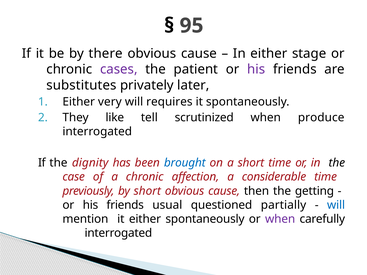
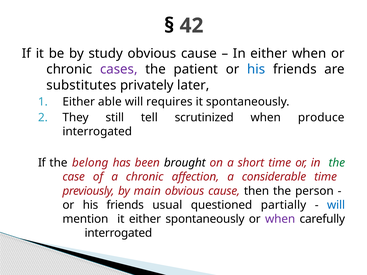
95: 95 -> 42 (192, 26)
there: there -> study (106, 53)
either stage: stage -> when (309, 53)
his colour: purple -> blue (256, 69)
very: very -> able (110, 102)
like: like -> still (115, 118)
dignity: dignity -> belong (90, 163)
brought colour: blue -> black (185, 163)
the colour: black -> green (337, 163)
by short: short -> main (147, 191)
getting: getting -> person (314, 191)
